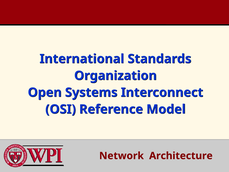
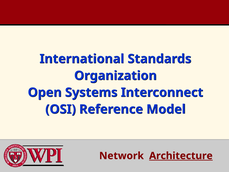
Architecture underline: none -> present (181, 156)
